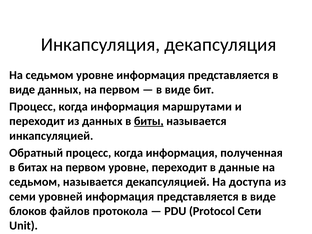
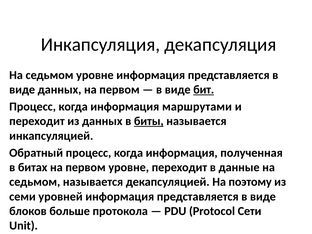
бит underline: none -> present (204, 90)
доступа: доступа -> поэтому (250, 182)
файлов: файлов -> больше (70, 211)
